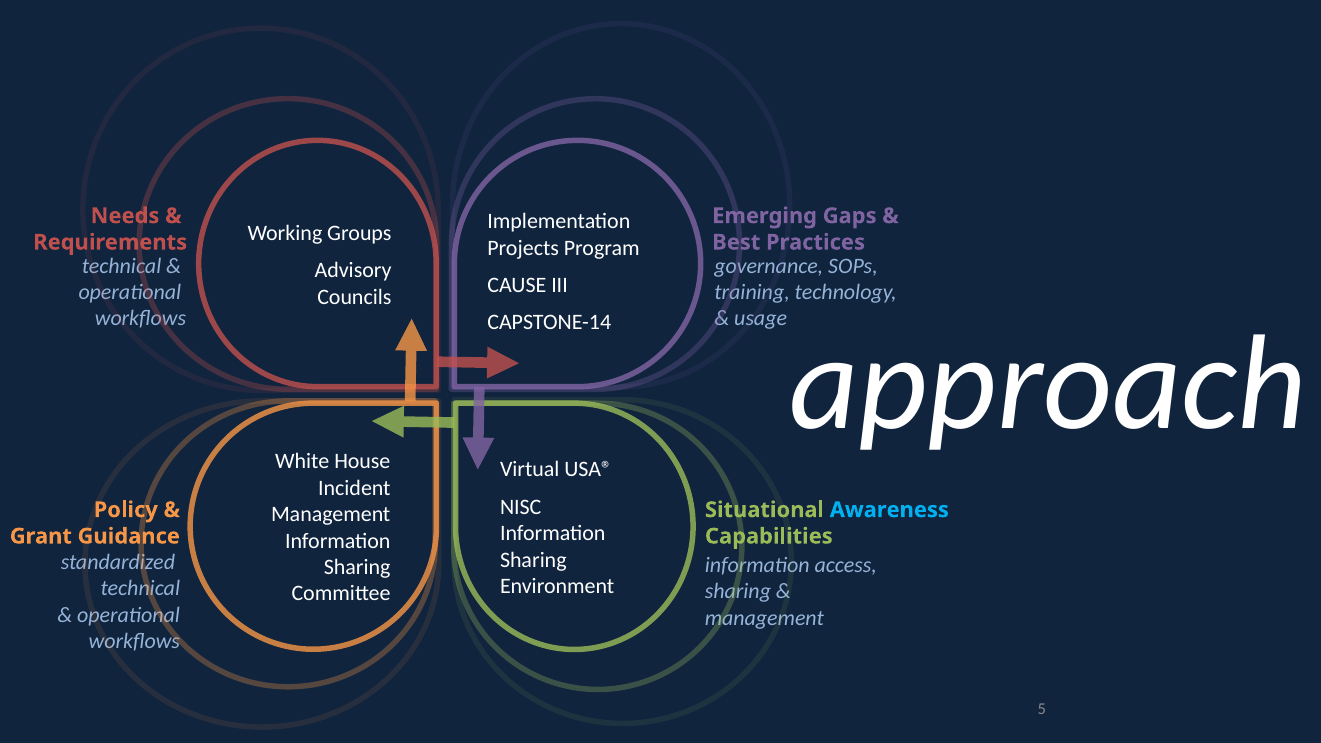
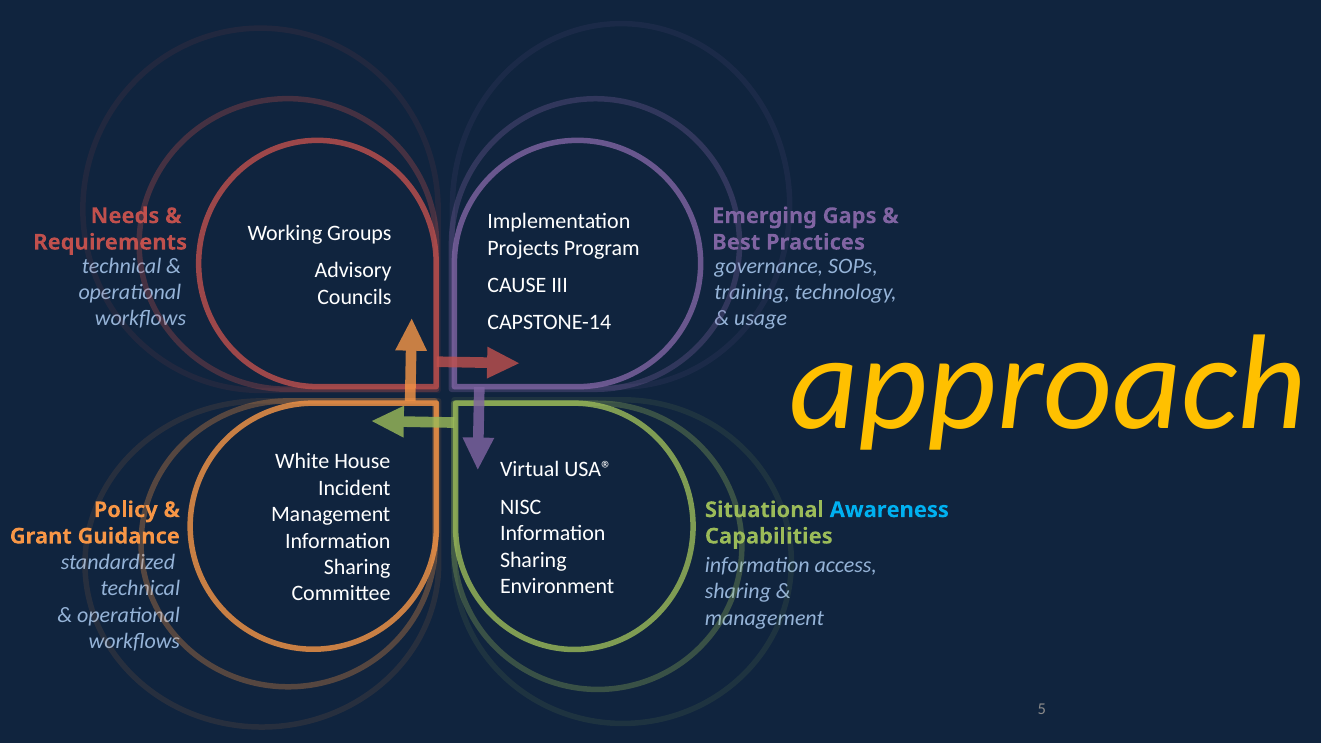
approach colour: white -> yellow (1048, 384)
